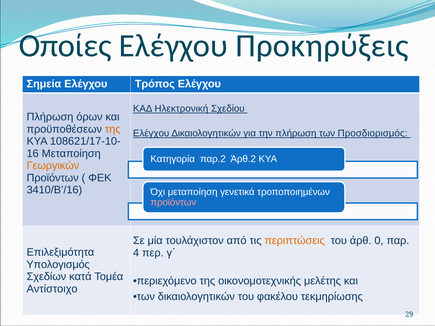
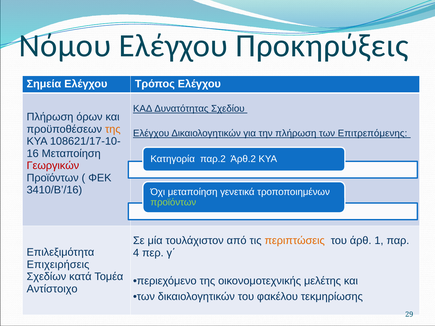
Οποίες: Οποίες -> Νόμου (65, 46)
Ηλεκτρονική: Ηλεκτρονική -> Δυνατότητας (181, 109)
Προσδιορισμός: Προσδιορισμός -> Επιτρεπόμενης (373, 133)
Γεωργικών colour: orange -> red (53, 166)
προϊόντων colour: pink -> light green (173, 203)
0: 0 -> 1 (379, 241)
Υπολογισμός: Υπολογισμός -> Επιχειρήσεις (58, 265)
